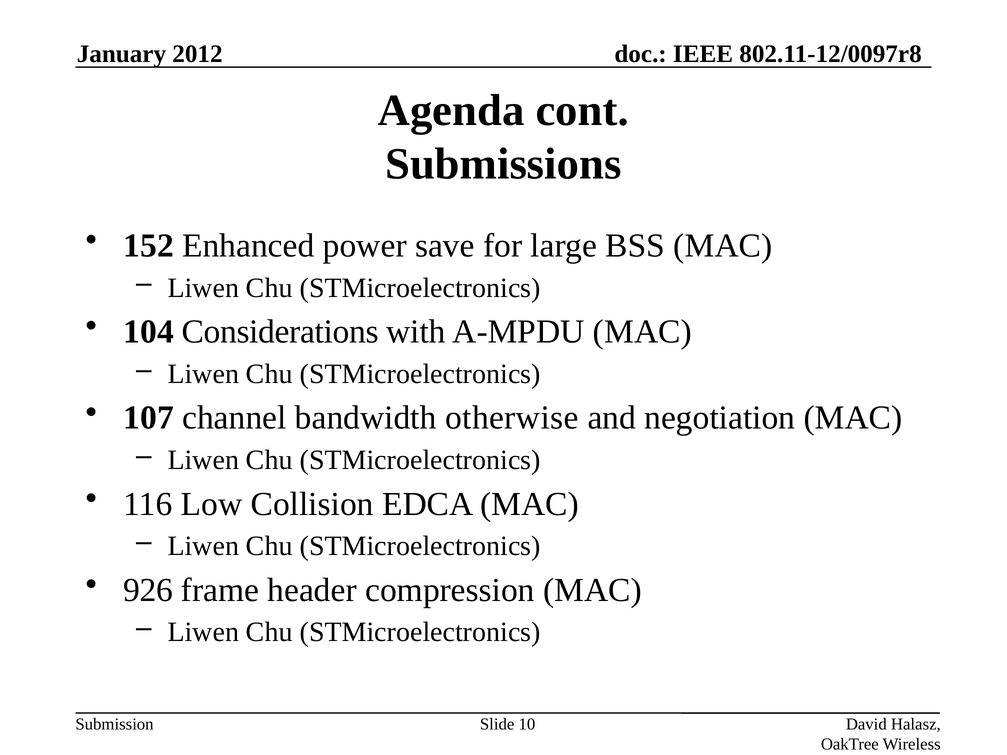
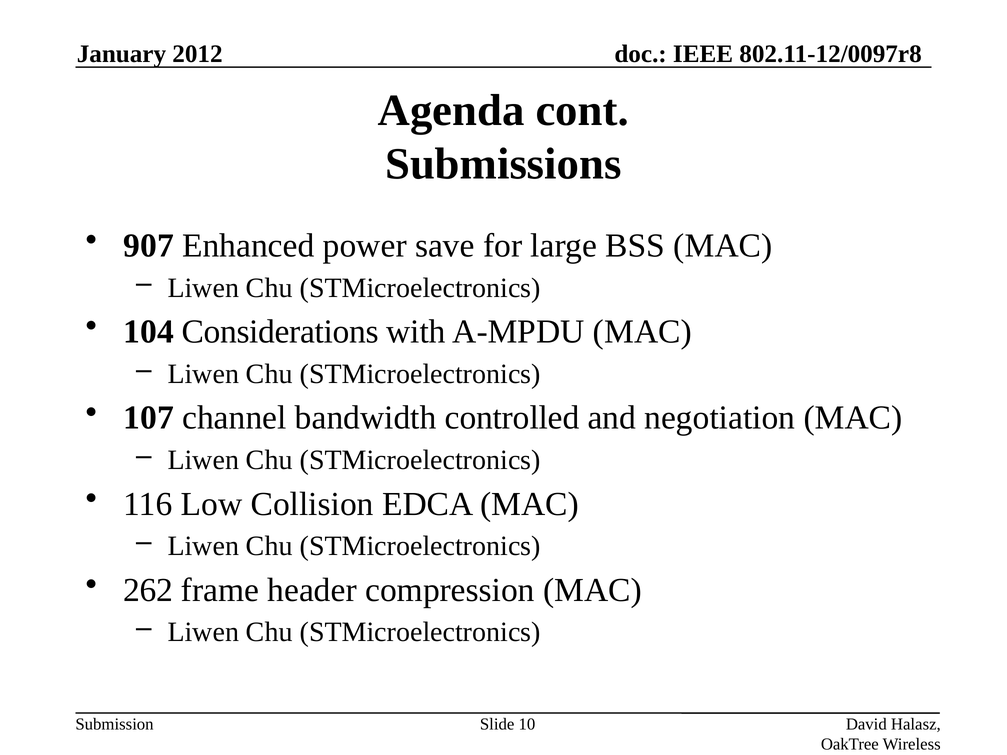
152: 152 -> 907 (149, 246)
otherwise: otherwise -> controlled (512, 418)
926: 926 -> 262 (148, 590)
